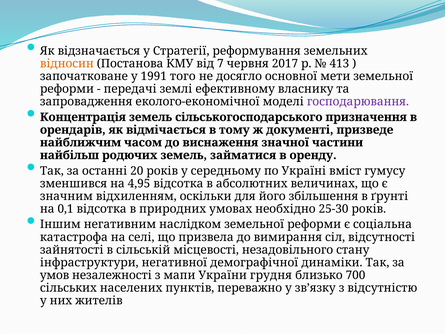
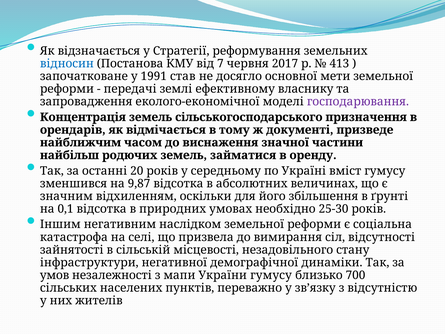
відносин colour: orange -> blue (67, 63)
того: того -> став (183, 76)
4,95: 4,95 -> 9,87 (139, 183)
України грудня: грудня -> гумусу (271, 275)
